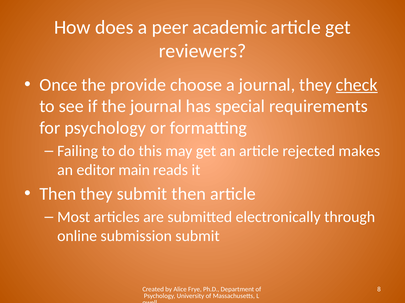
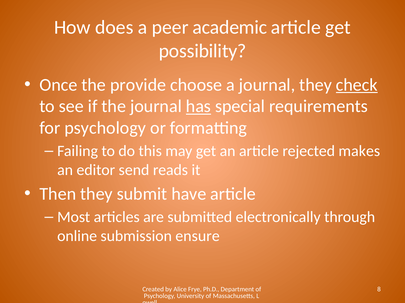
reviewers: reviewers -> possibility (203, 51)
has underline: none -> present (198, 107)
main: main -> send (134, 170)
submit then: then -> have (189, 194)
submission submit: submit -> ensure (198, 236)
